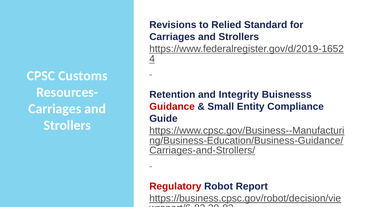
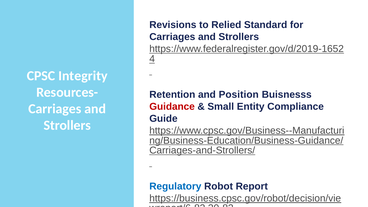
Customs: Customs -> Integrity (83, 76)
Integrity: Integrity -> Position (239, 95)
Regulatory colour: red -> blue (175, 186)
